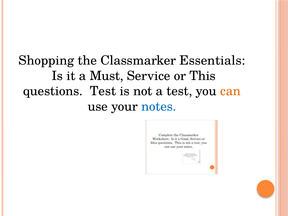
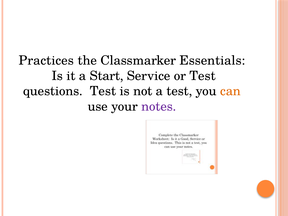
Shopping: Shopping -> Practices (46, 60)
Must: Must -> Start (107, 76)
or This: This -> Test (203, 76)
notes colour: blue -> purple (159, 107)
